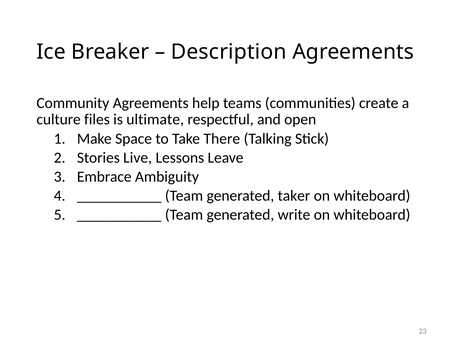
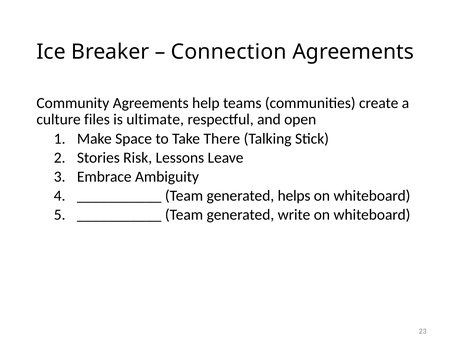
Description: Description -> Connection (229, 52)
Live: Live -> Risk (138, 158)
taker: taker -> helps (294, 196)
